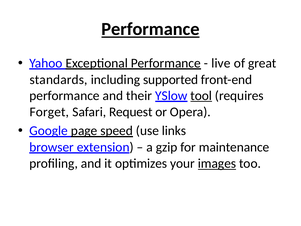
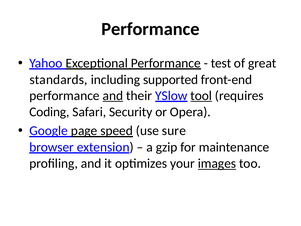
Performance underline: present -> none (150, 29)
live: live -> test (221, 63)
and underline: none -> present (113, 96)
Forget: Forget -> Coding (49, 112)
Request: Request -> Security (131, 112)
links: links -> sure (174, 131)
